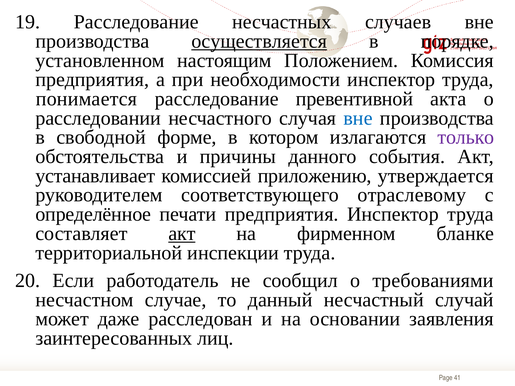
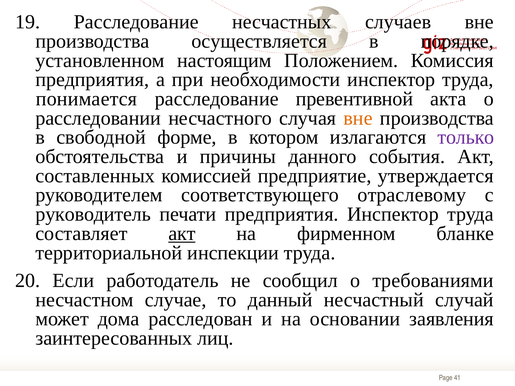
осуществляется underline: present -> none (259, 41)
вне colour: blue -> orange (358, 118)
устанавливает: устанавливает -> составленных (95, 176)
приложению: приложению -> предприятие (315, 176)
определённое: определённое -> руководитель (93, 214)
даже: даже -> дома (119, 319)
